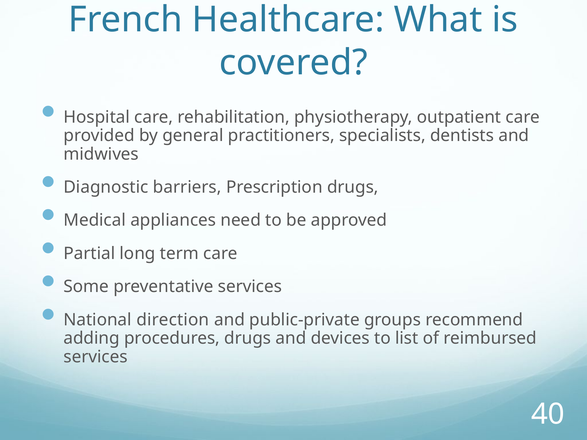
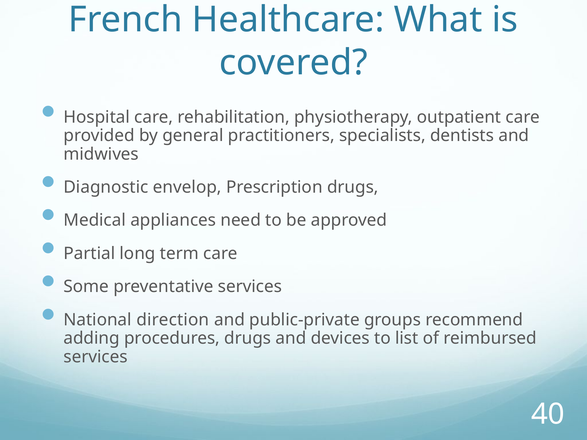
barriers: barriers -> envelop (187, 187)
